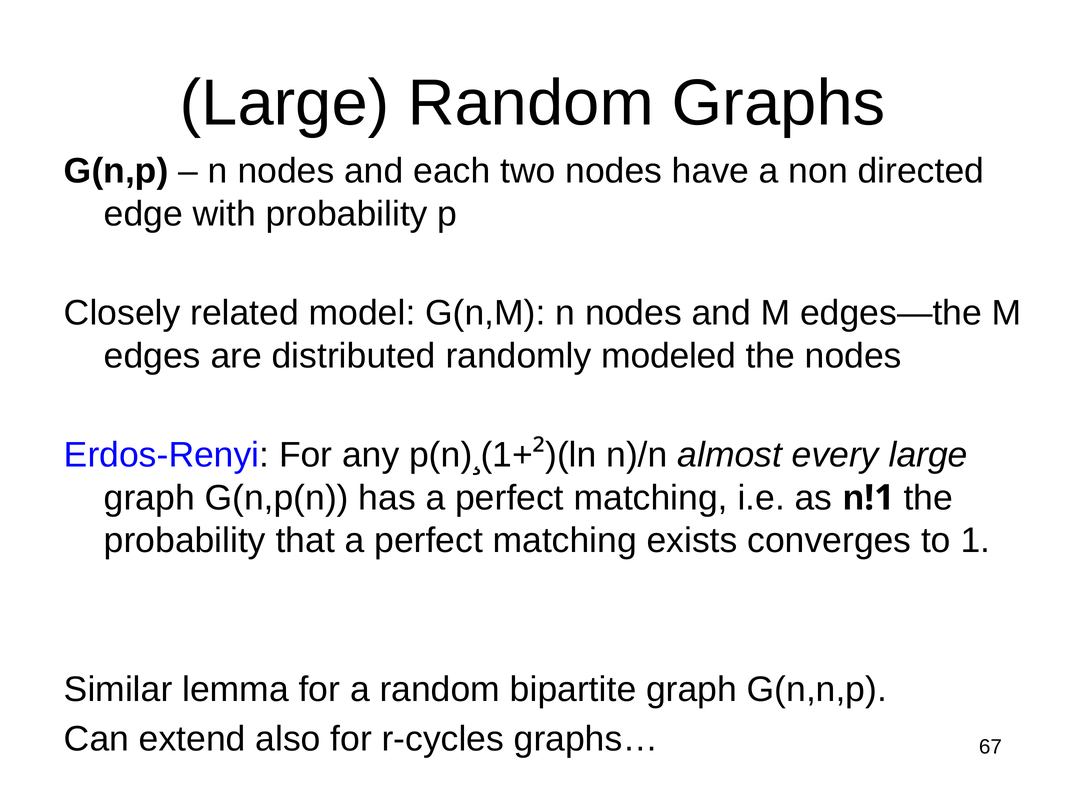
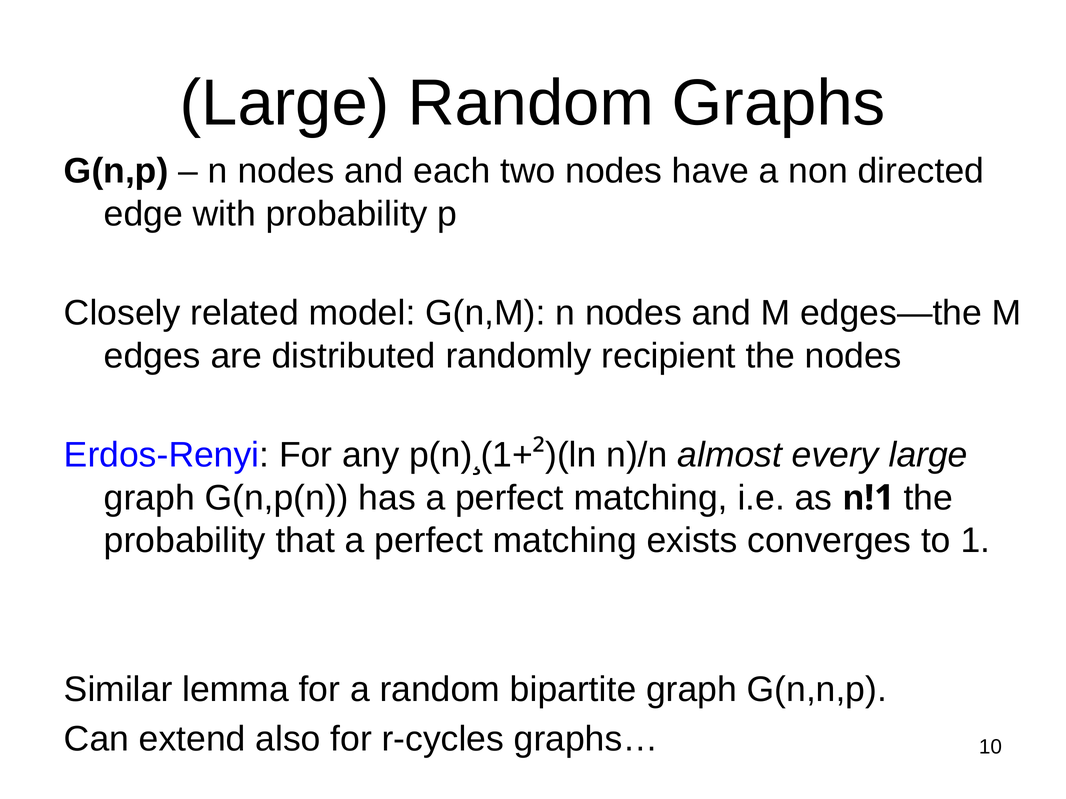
modeled: modeled -> recipient (669, 356)
67: 67 -> 10 (990, 747)
